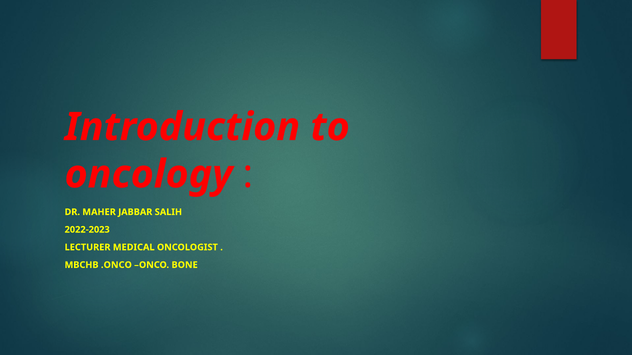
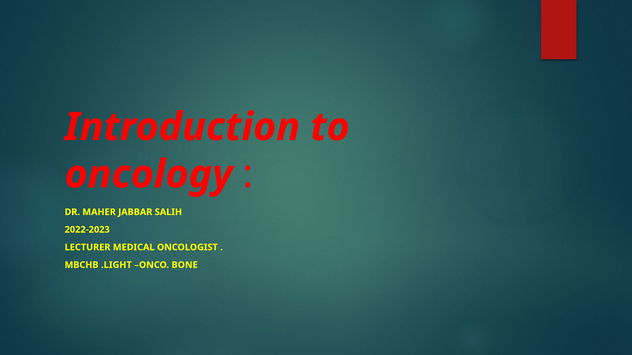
.ONCO: .ONCO -> .LIGHT (116, 265)
